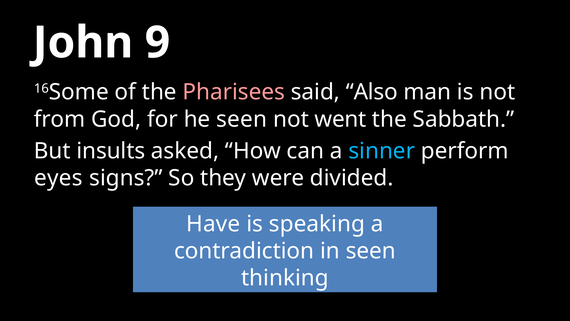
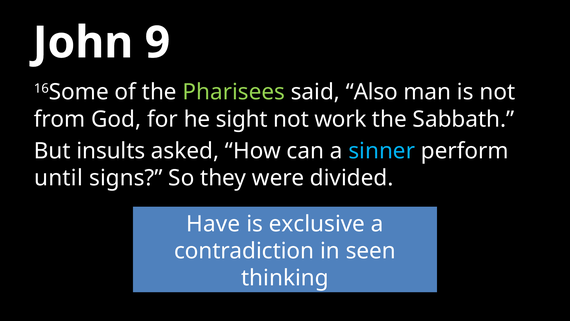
Pharisees colour: pink -> light green (234, 92)
he seen: seen -> sight (242, 119)
went: went -> work (341, 119)
eyes: eyes -> until (59, 178)
speaking: speaking -> exclusive (317, 224)
